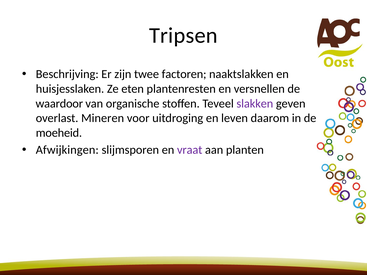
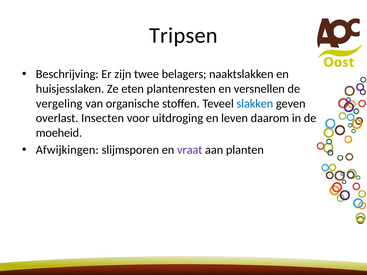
factoren: factoren -> belagers (184, 74)
waardoor: waardoor -> vergeling (59, 104)
slakken colour: purple -> blue (255, 104)
Mineren: Mineren -> Insecten (103, 118)
